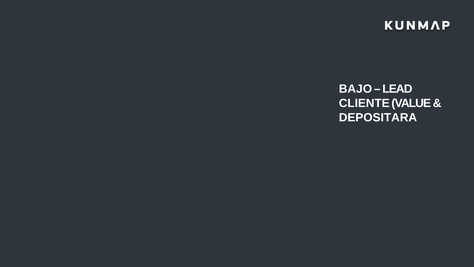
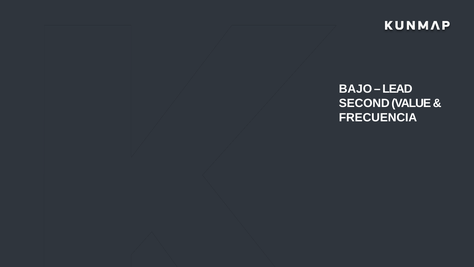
CLIENTE: CLIENTE -> SECOND (364, 103)
DEPOSITARA: DEPOSITARA -> FRECUENCIA (378, 117)
